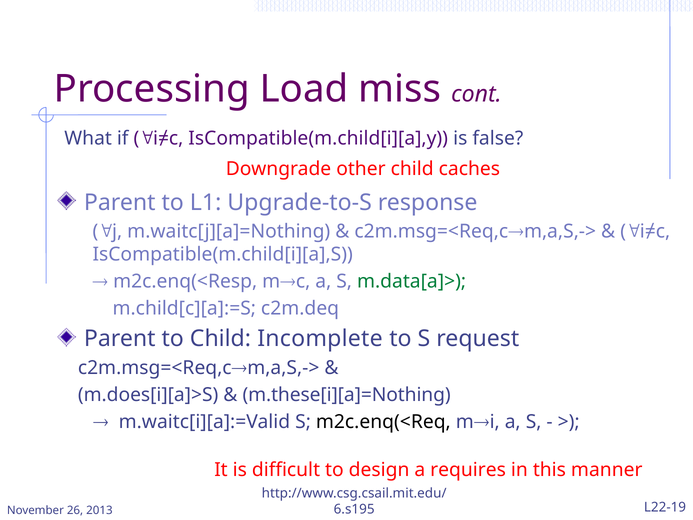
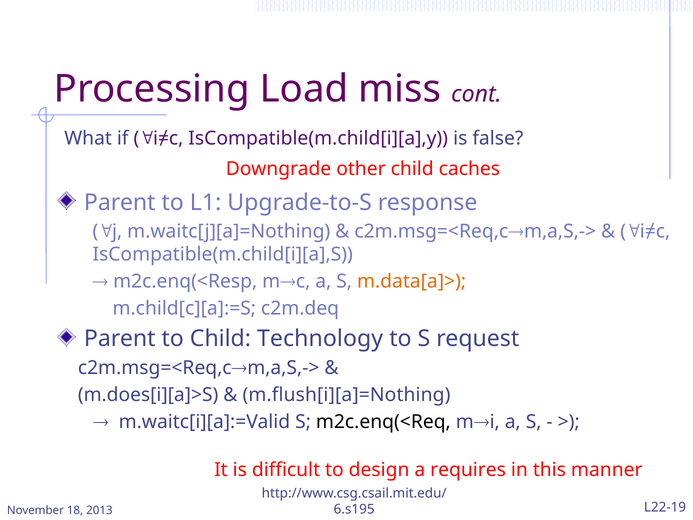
m.data[a]> colour: green -> orange (412, 281)
Incomplete: Incomplete -> Technology (320, 339)
m.these[i][a]=Nothing: m.these[i][a]=Nothing -> m.flush[i][a]=Nothing (346, 395)
26: 26 -> 18 (75, 510)
